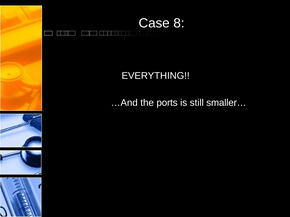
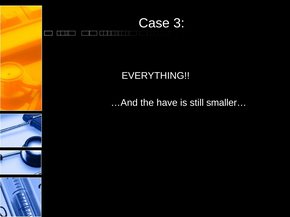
8: 8 -> 3 (179, 23)
ports: ports -> have (167, 103)
